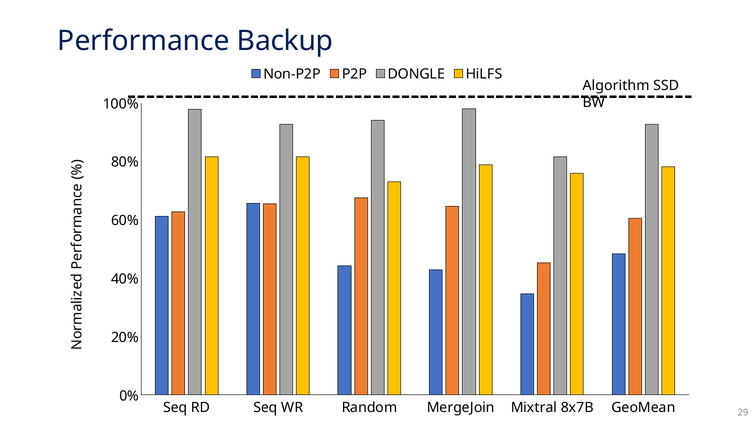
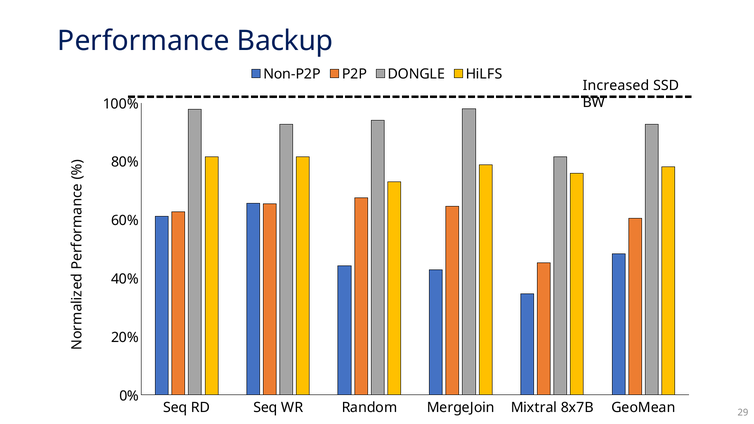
Algorithm: Algorithm -> Increased (616, 86)
